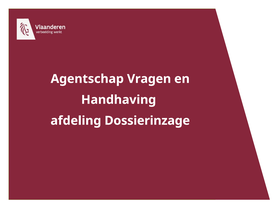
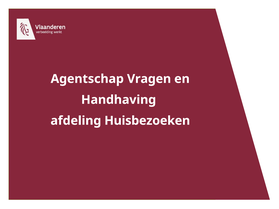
Dossierinzage: Dossierinzage -> Huisbezoeken (147, 121)
